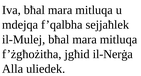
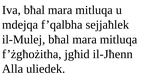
il-Nerġa: il-Nerġa -> il-Jħenn (113, 54)
